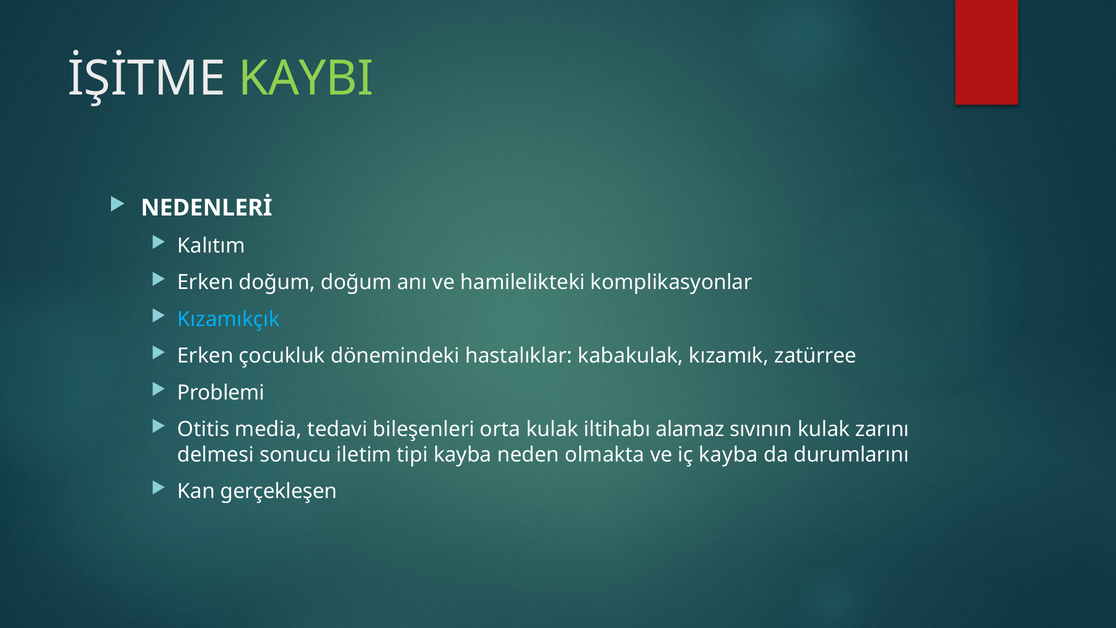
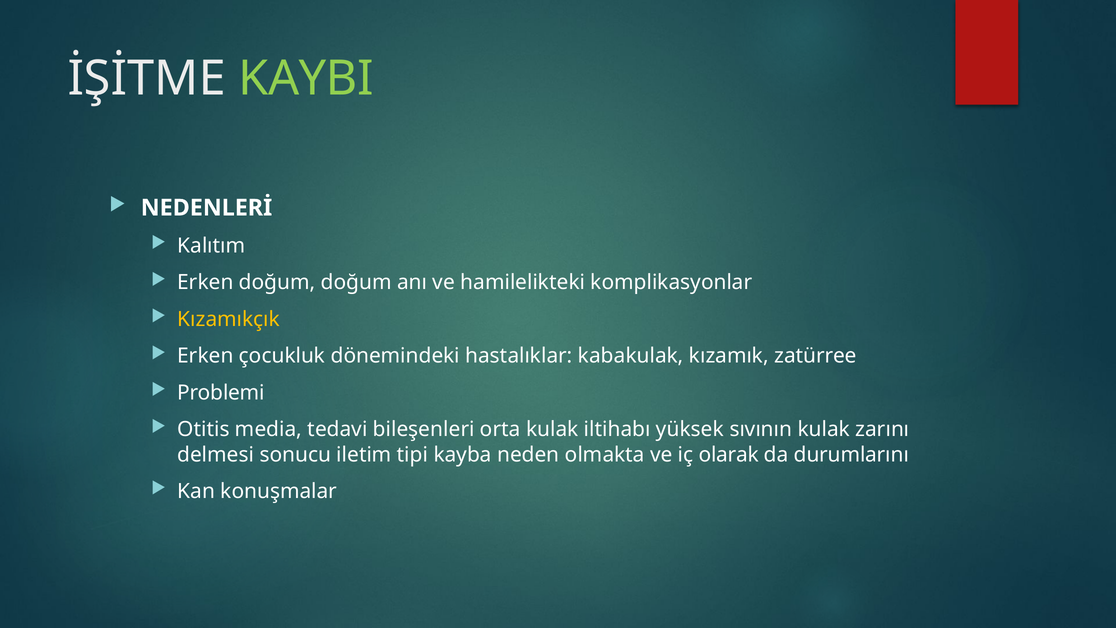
Kızamıkçık colour: light blue -> yellow (229, 319)
alamaz: alamaz -> yüksek (690, 429)
iç kayba: kayba -> olarak (729, 454)
gerçekleşen: gerçekleşen -> konuşmalar (279, 491)
